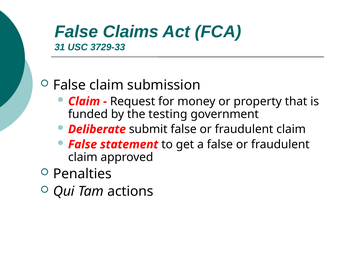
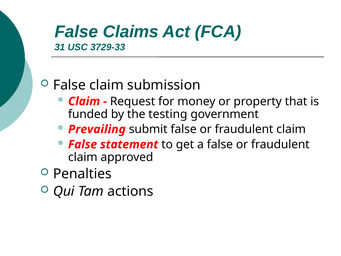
Deliberate: Deliberate -> Prevailing (97, 129)
